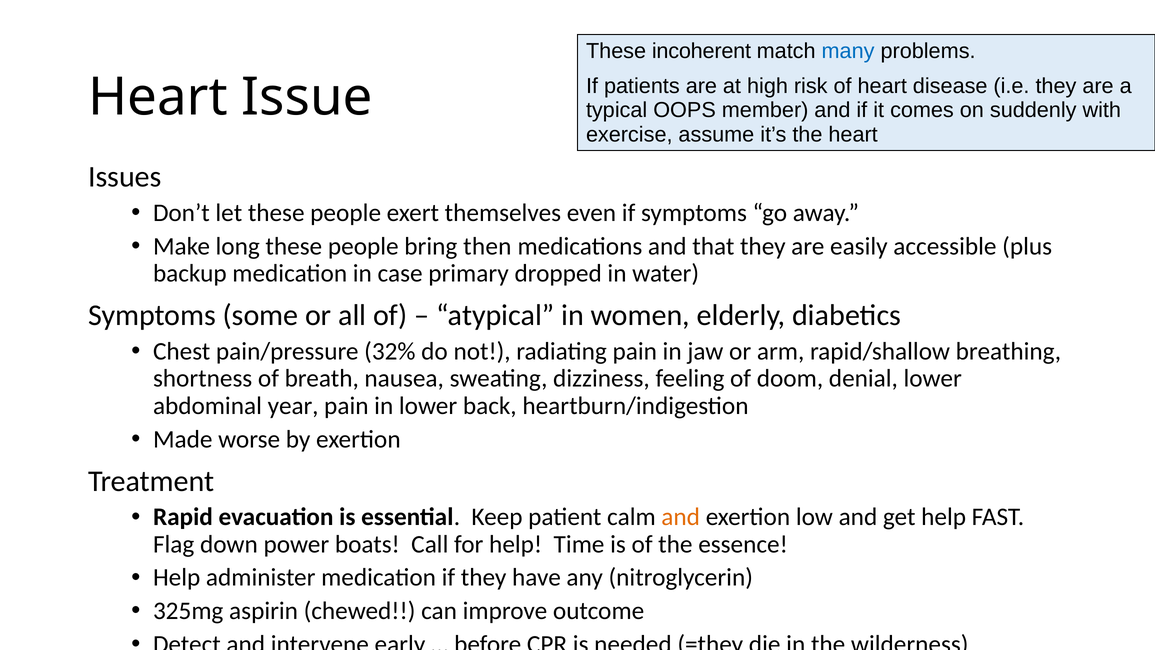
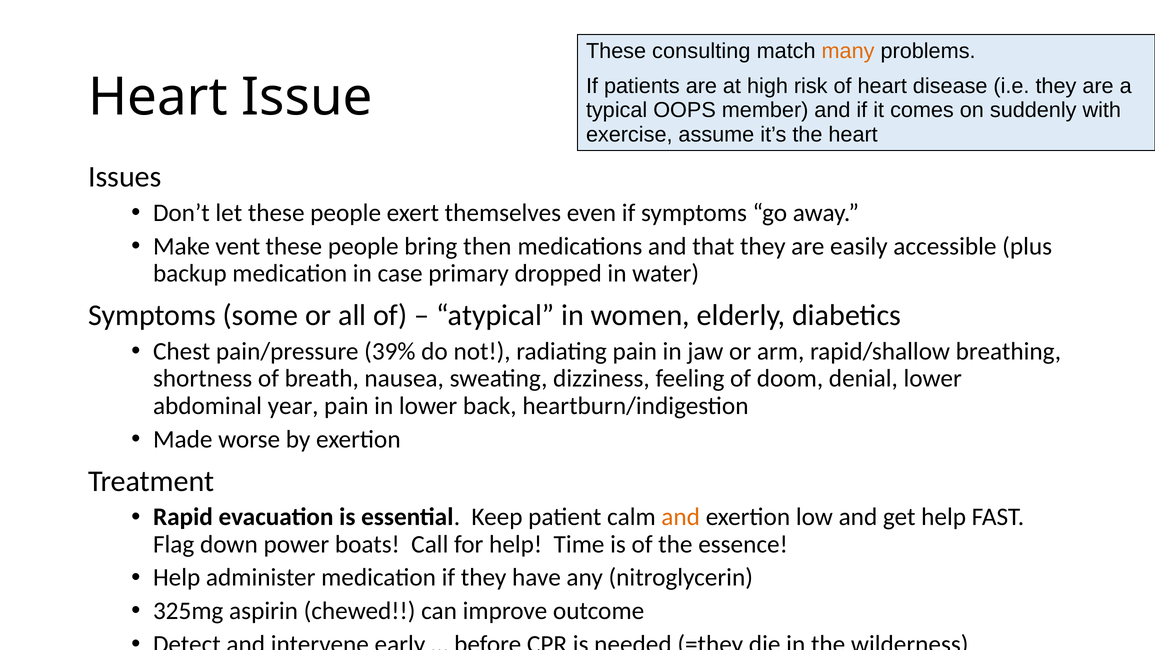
incoherent: incoherent -> consulting (701, 51)
many colour: blue -> orange (848, 51)
long: long -> vent (238, 246)
32%: 32% -> 39% (390, 351)
